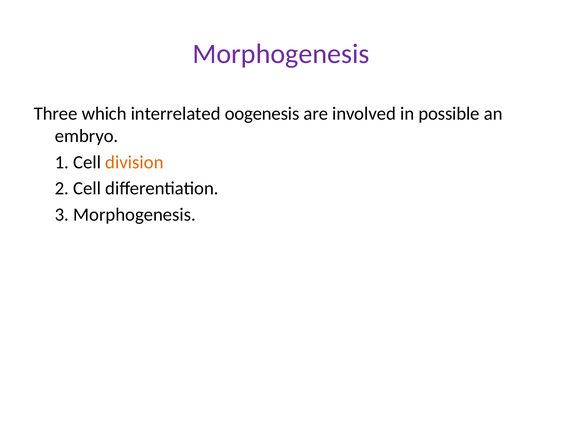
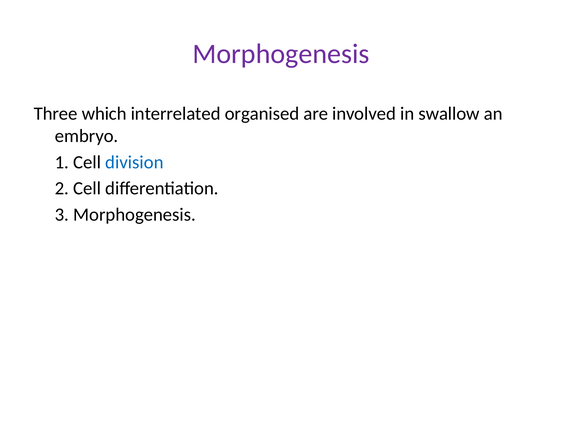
oogenesis: oogenesis -> organised (262, 114)
possible: possible -> swallow (449, 114)
division colour: orange -> blue (134, 162)
